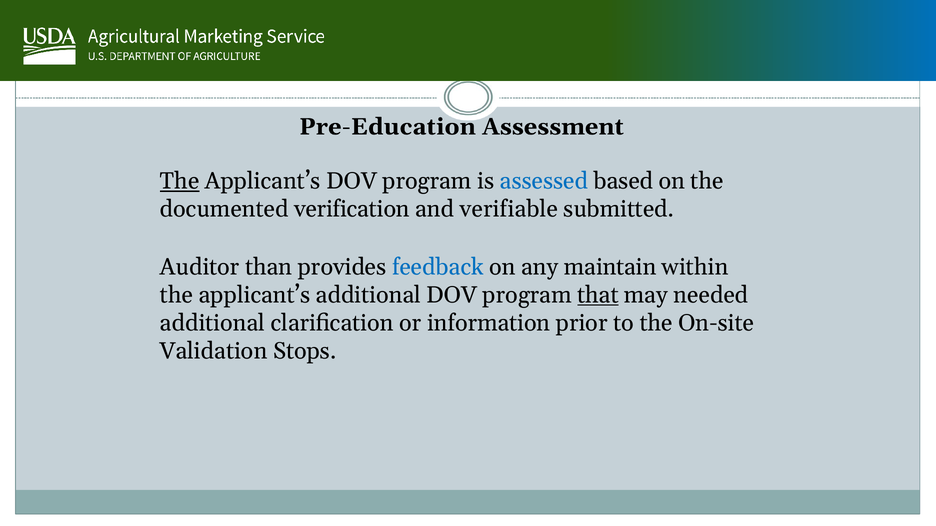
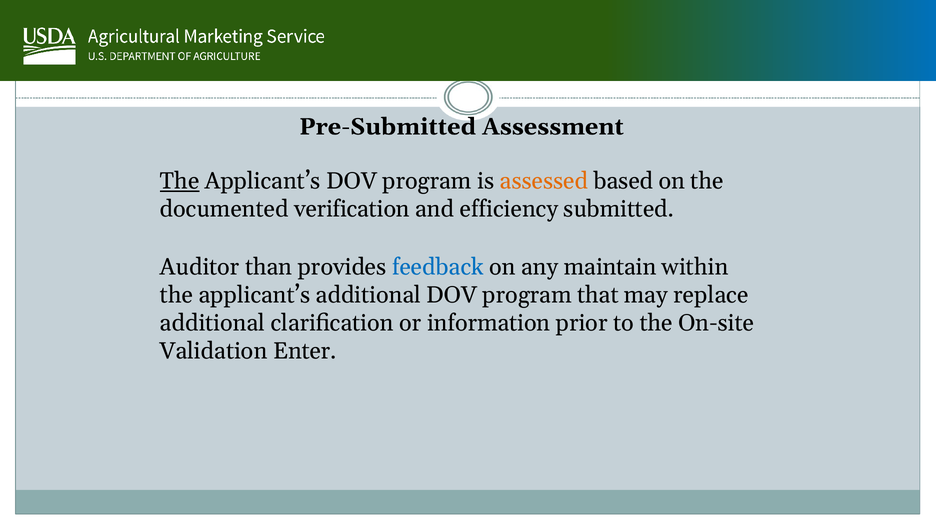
Pre-Education: Pre-Education -> Pre-Submitted (388, 127)
assessed colour: blue -> orange (544, 181)
verifiable: verifiable -> efficiency (509, 209)
that underline: present -> none (598, 295)
needed: needed -> replace (711, 295)
Stops: Stops -> Enter (305, 351)
